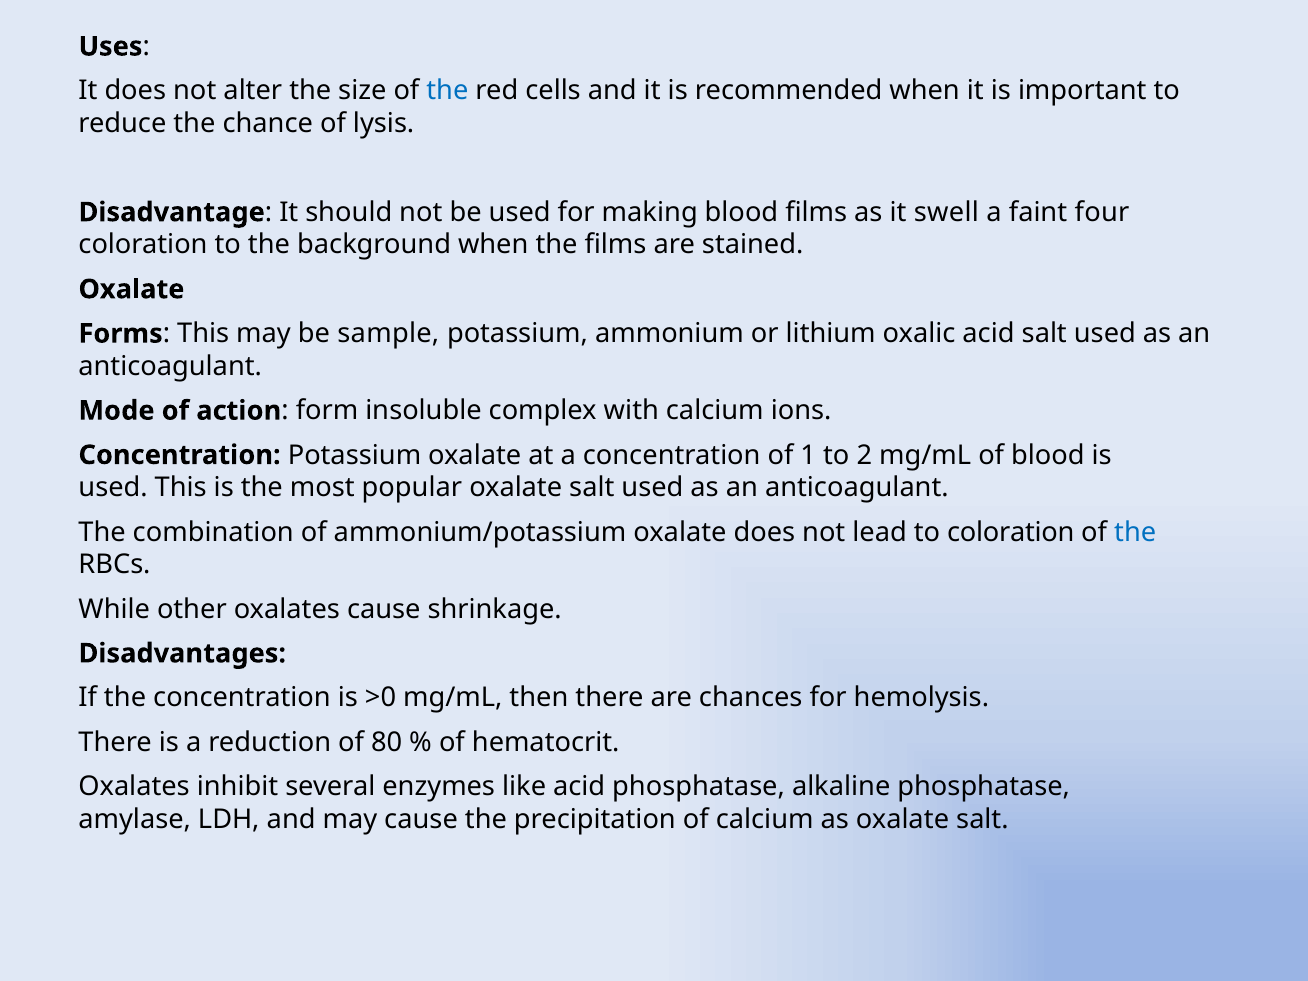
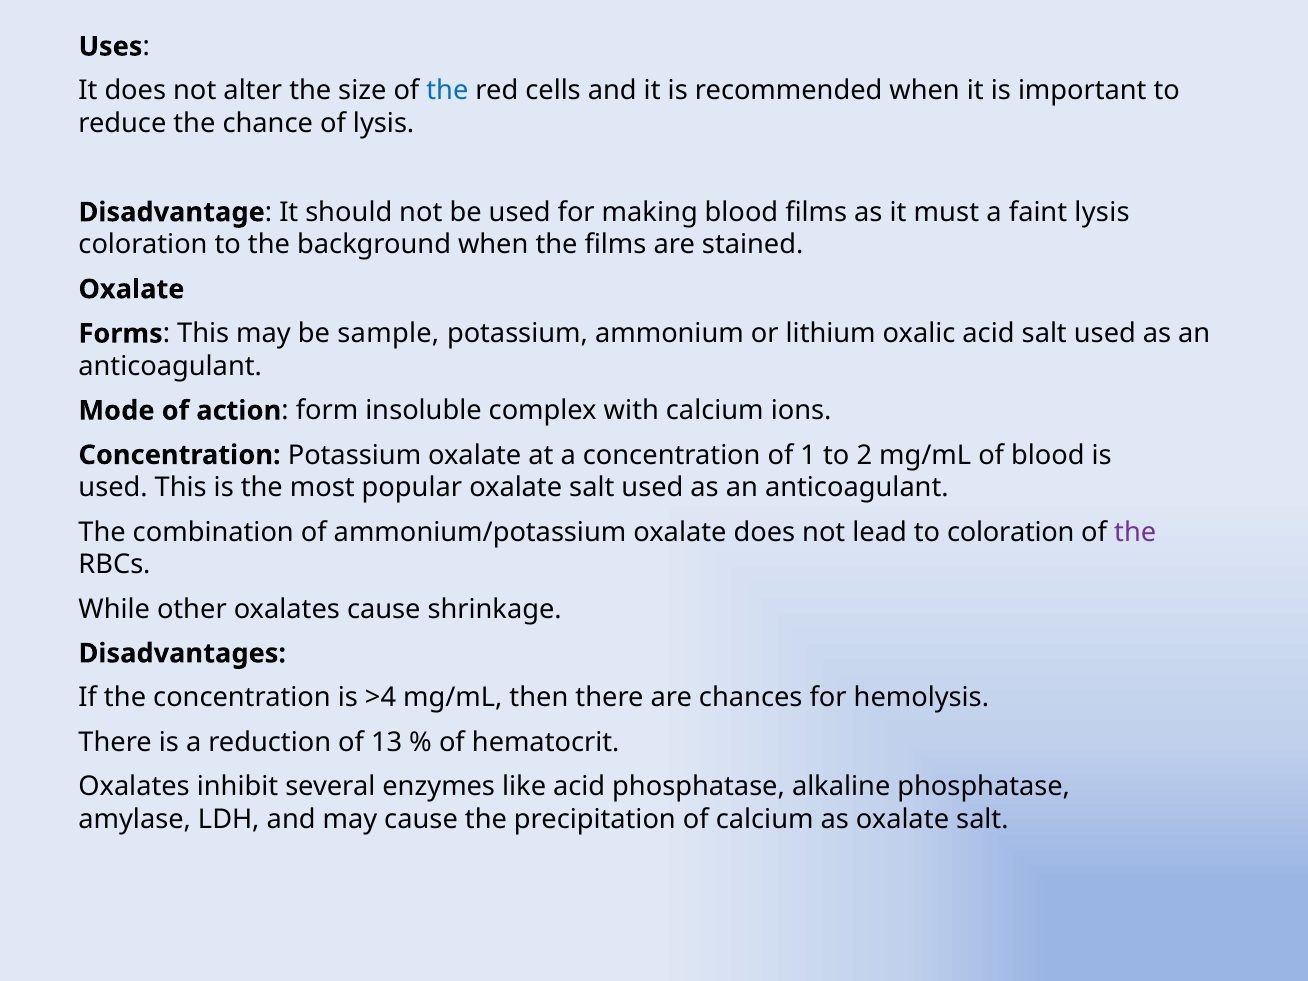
swell: swell -> must (946, 212)
faint four: four -> lysis (1102, 212)
the colour: blue -> purple (1135, 532)
>0: >0 -> >4 (380, 698)
80: 80 -> 13 (387, 742)
